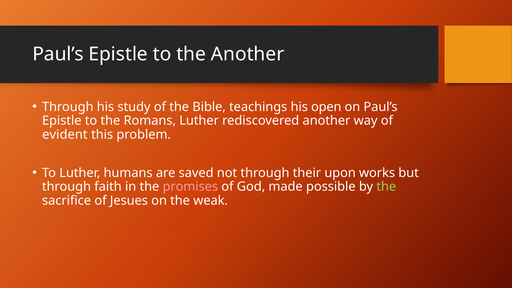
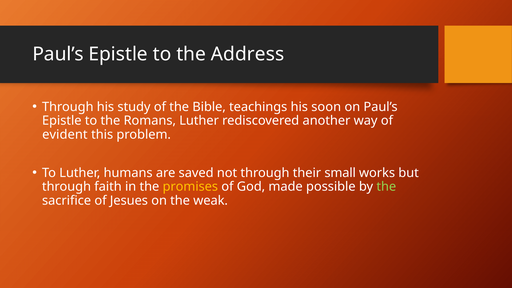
the Another: Another -> Address (248, 54)
open: open -> soon (326, 107)
upon: upon -> small (340, 173)
promises colour: pink -> yellow (190, 187)
